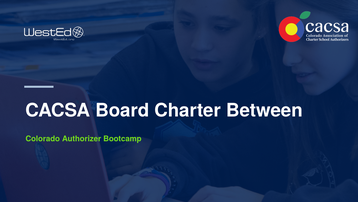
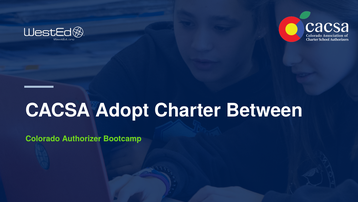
Board: Board -> Adopt (122, 110)
